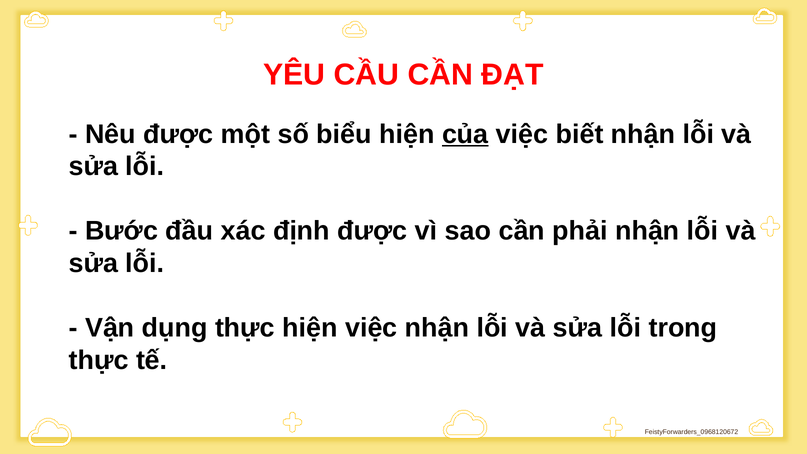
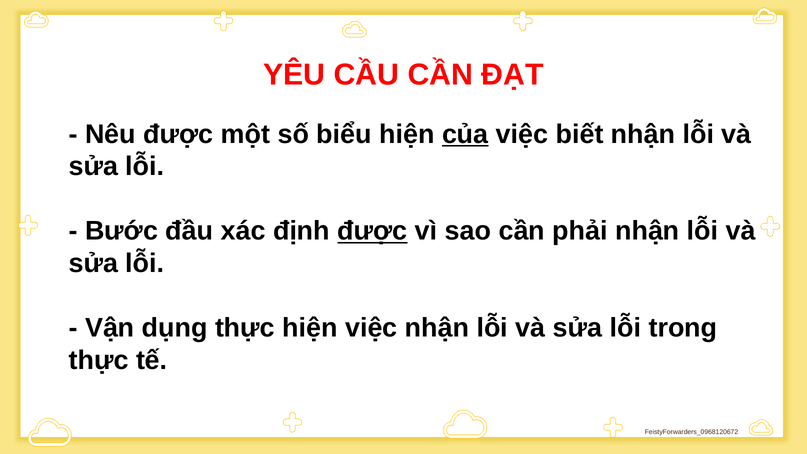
được underline: none -> present (372, 231)
